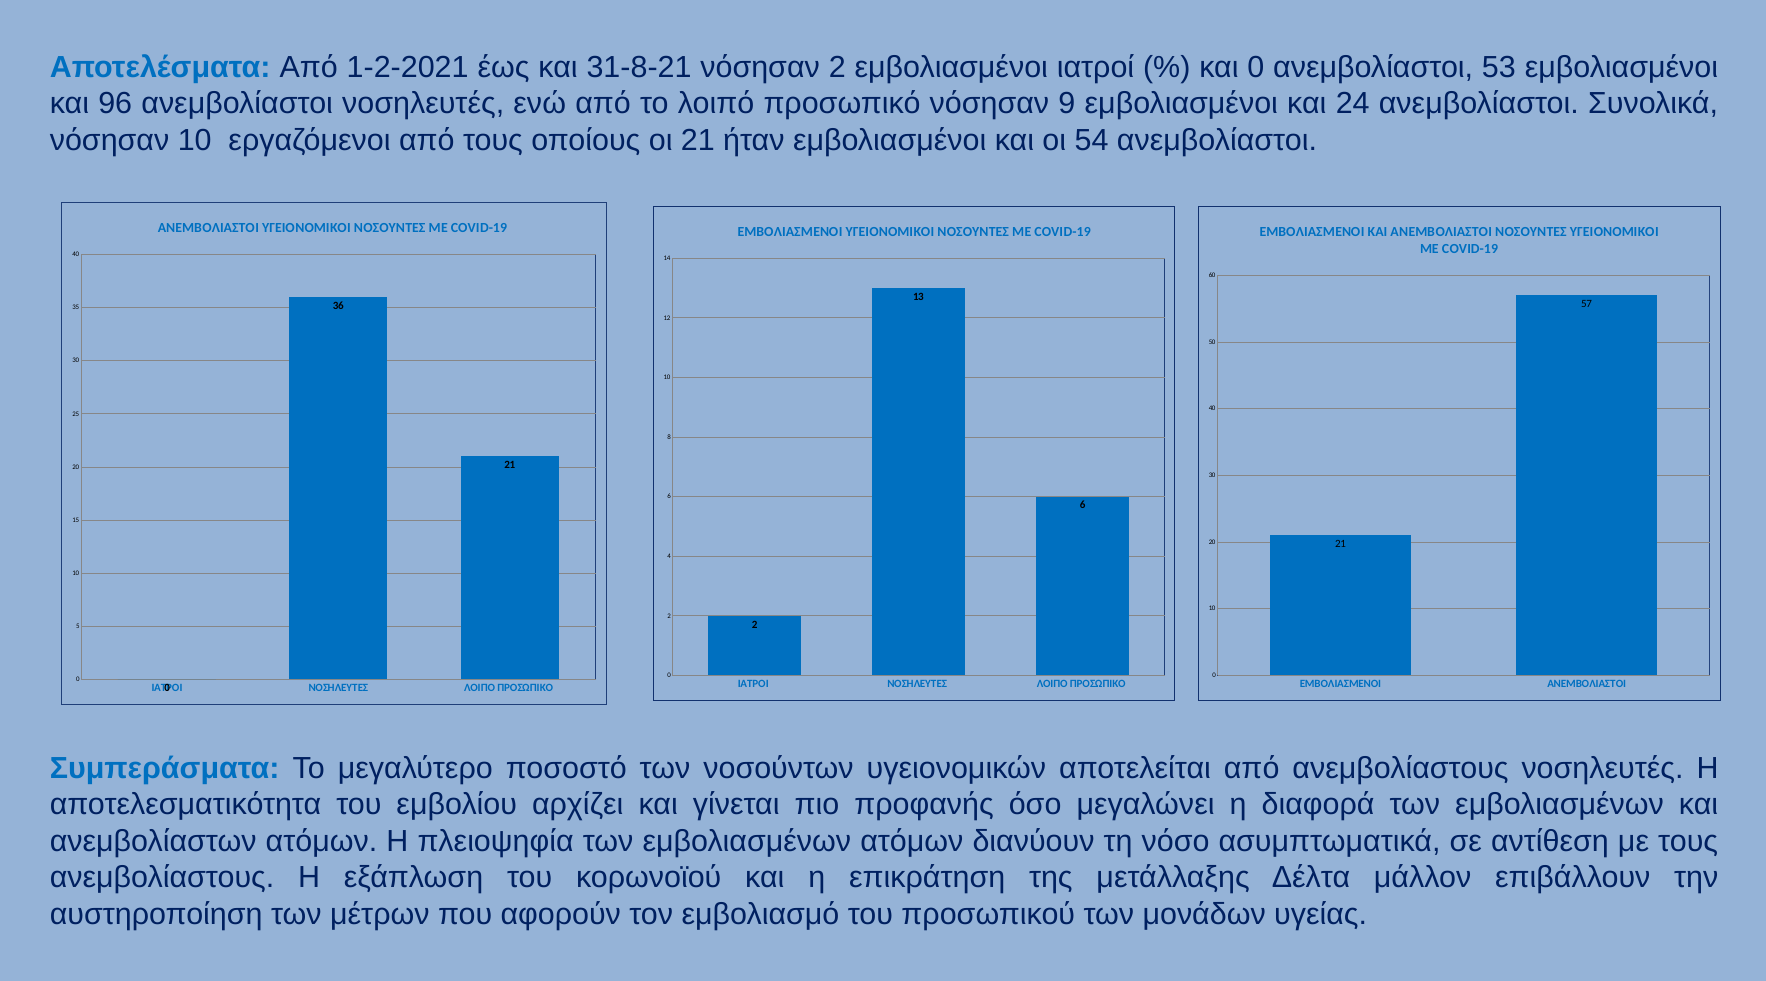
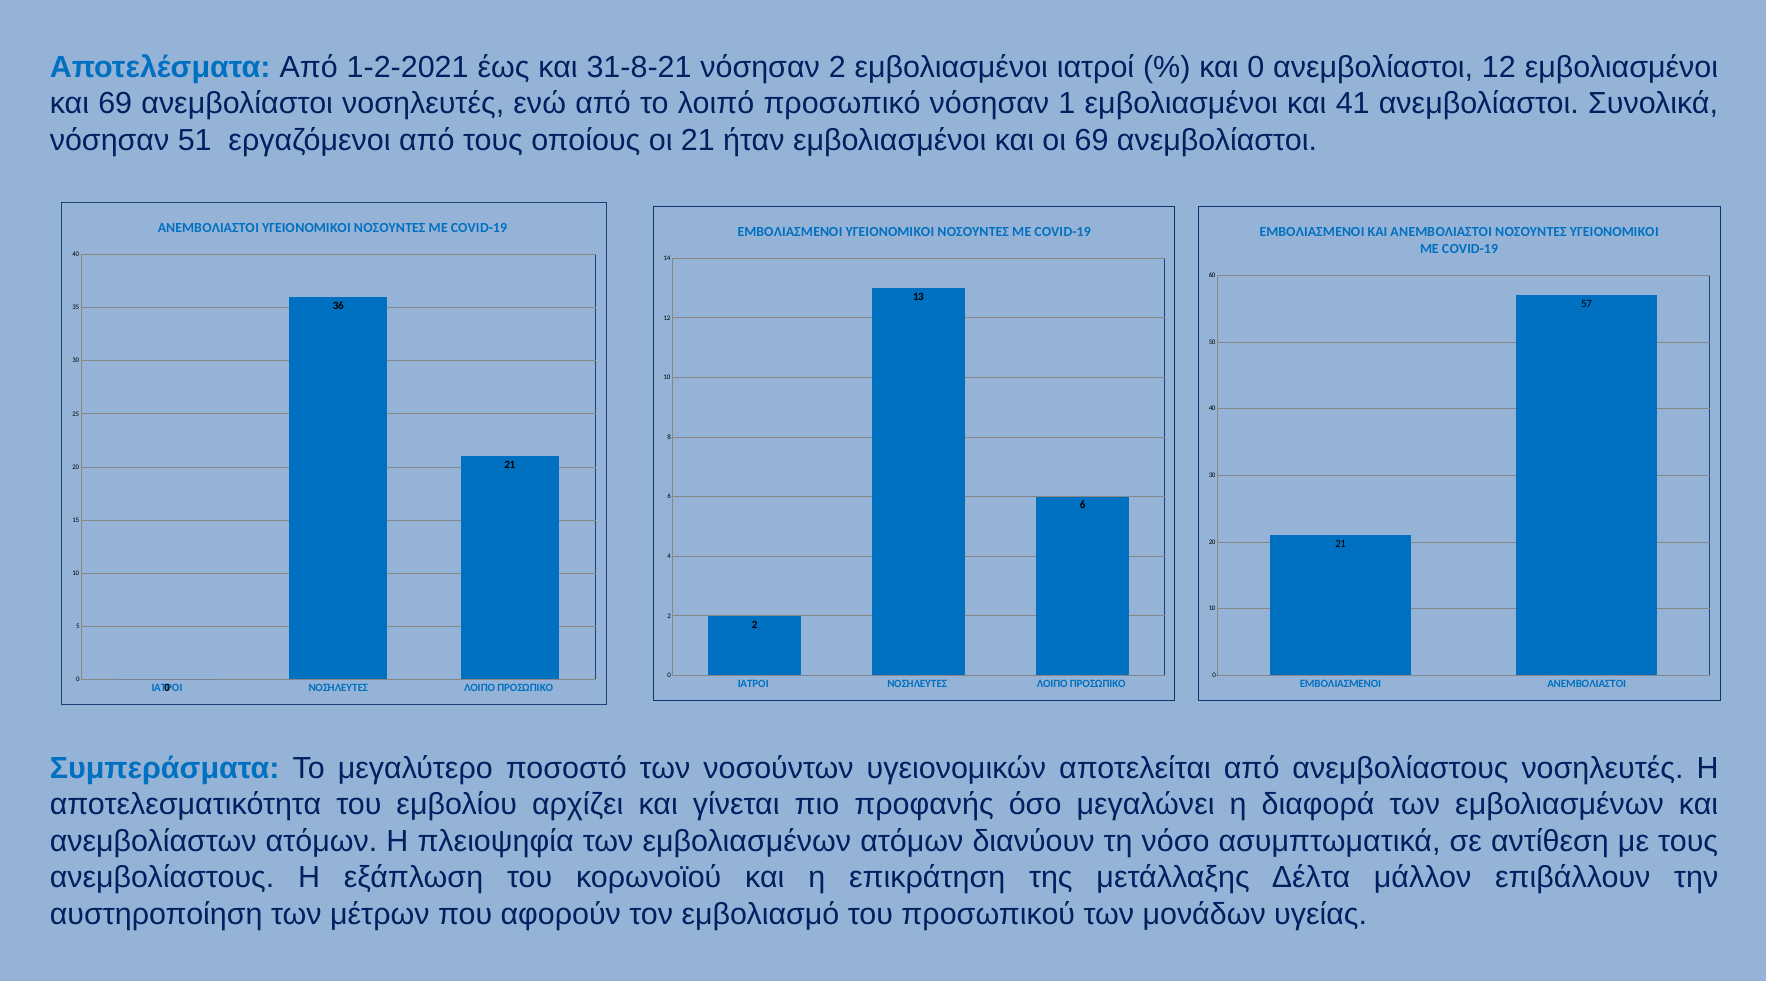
ανεμβολίαστοι 53: 53 -> 12 (1499, 67)
και 96: 96 -> 69 (115, 104)
9: 9 -> 1 (1067, 104)
24: 24 -> 41 (1353, 104)
νόσησαν 10: 10 -> 51 (195, 140)
οι 54: 54 -> 69 (1092, 140)
